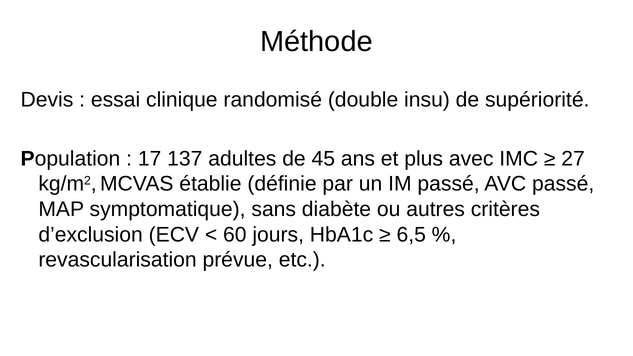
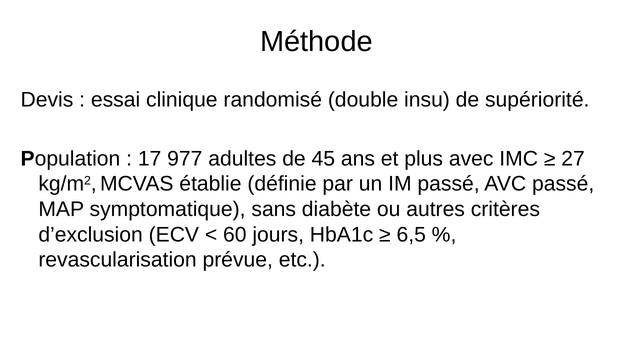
137: 137 -> 977 (185, 159)
